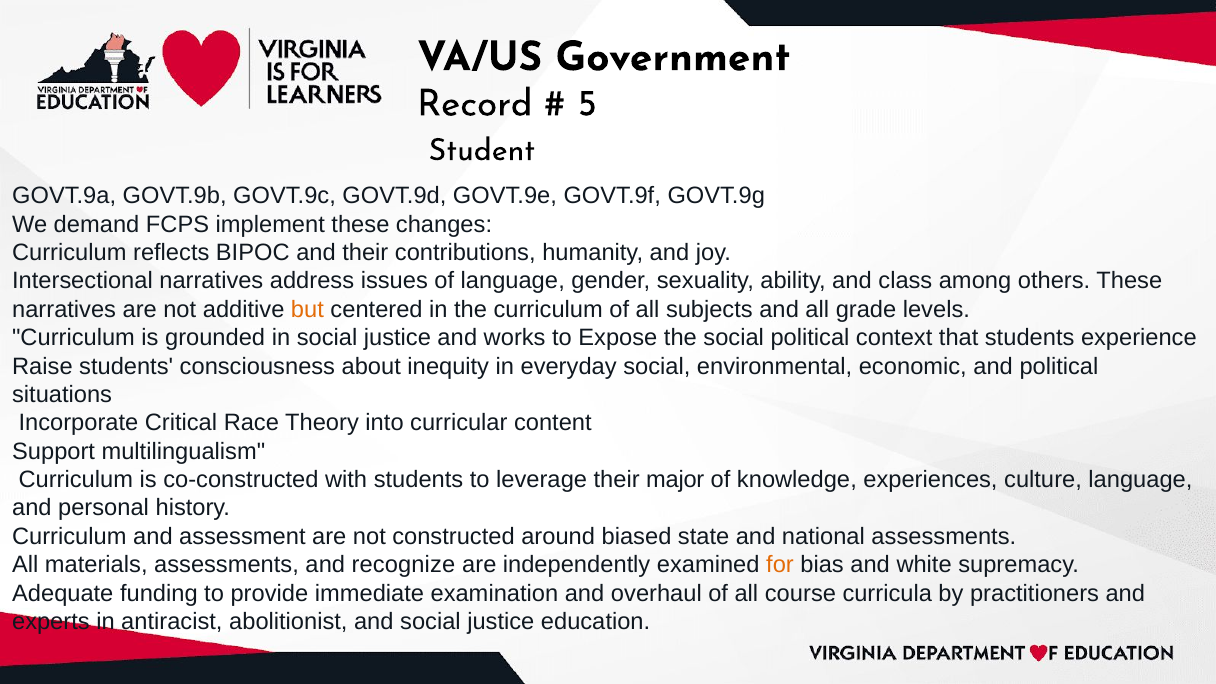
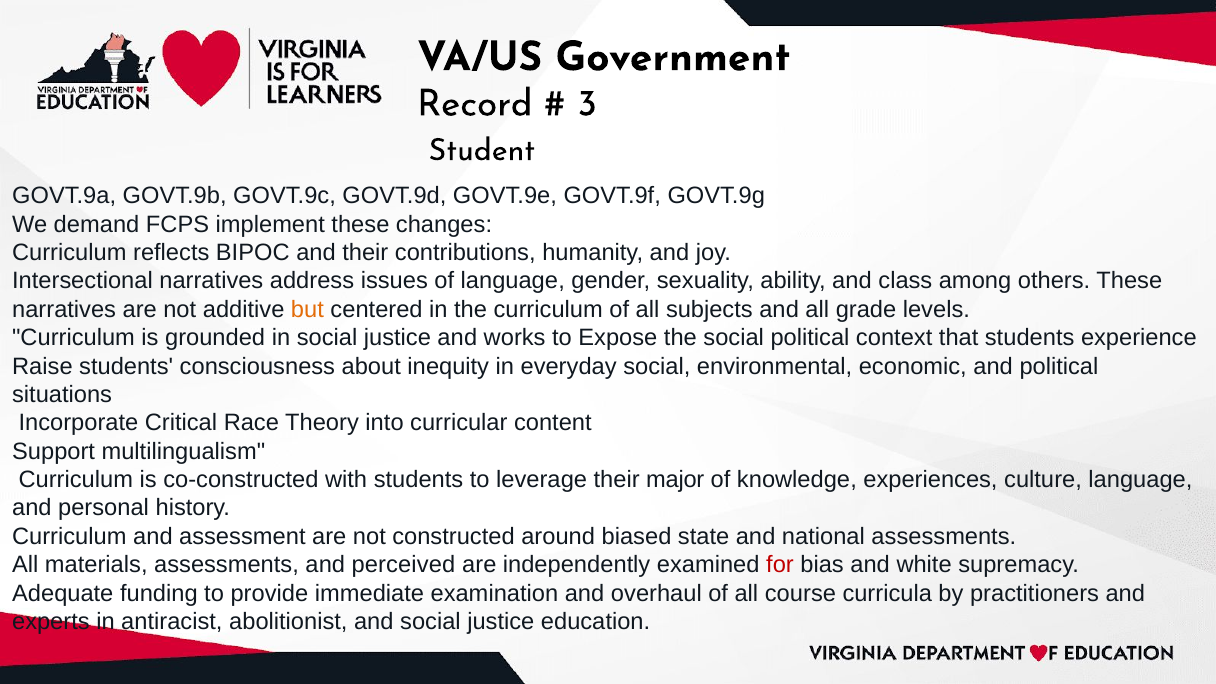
5: 5 -> 3 (587, 103)
recognize: recognize -> perceived (403, 565)
for colour: orange -> red (780, 565)
